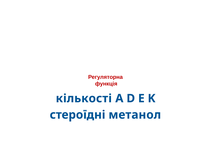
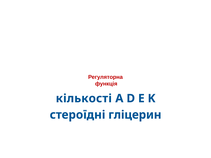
метанол: метанол -> гліцерин (135, 115)
